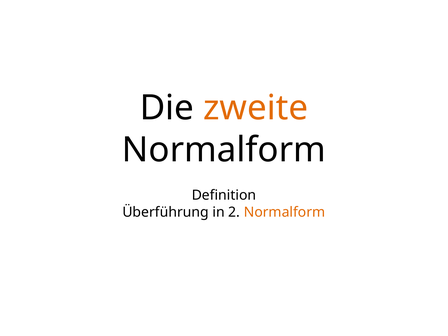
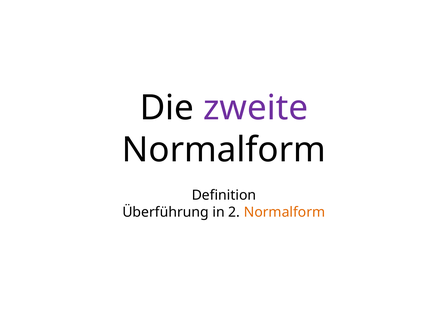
zweite colour: orange -> purple (256, 108)
